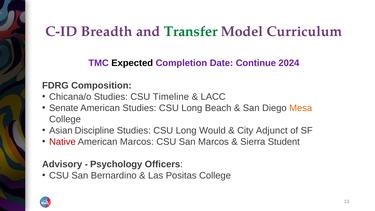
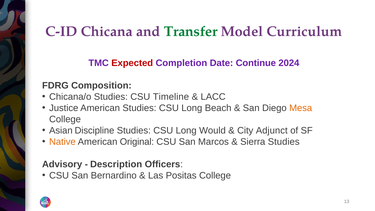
Breadth: Breadth -> Chicana (107, 32)
Expected colour: black -> red (132, 63)
Senate: Senate -> Justice (64, 108)
Native colour: red -> orange (62, 142)
American Marcos: Marcos -> Original (137, 142)
Sierra Student: Student -> Studies (284, 142)
Psychology: Psychology -> Description (116, 164)
